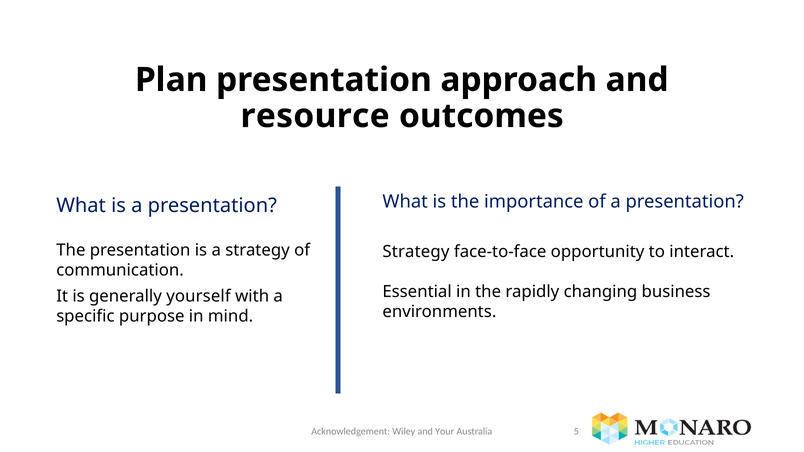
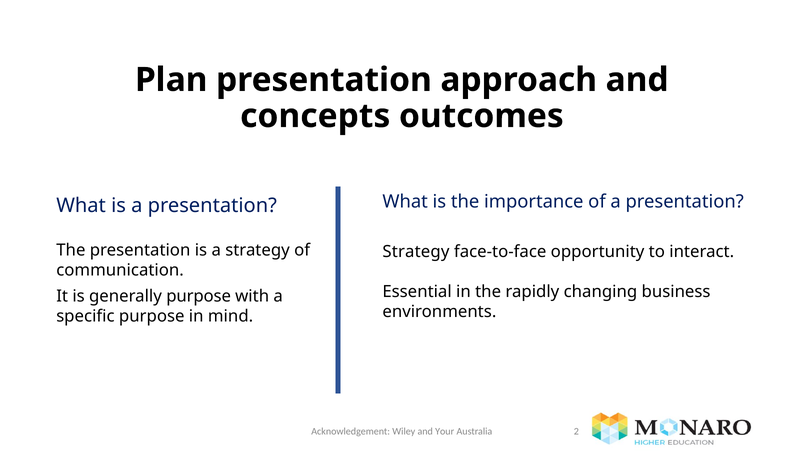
resource: resource -> concepts (315, 116)
generally yourself: yourself -> purpose (199, 296)
5: 5 -> 2 (576, 432)
